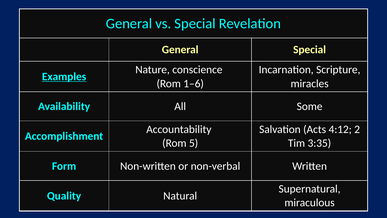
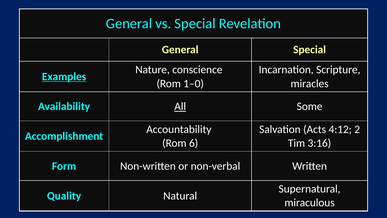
1–6: 1–6 -> 1–0 (194, 83)
All underline: none -> present (180, 106)
5: 5 -> 6 (194, 143)
3:35: 3:35 -> 3:16 (319, 143)
